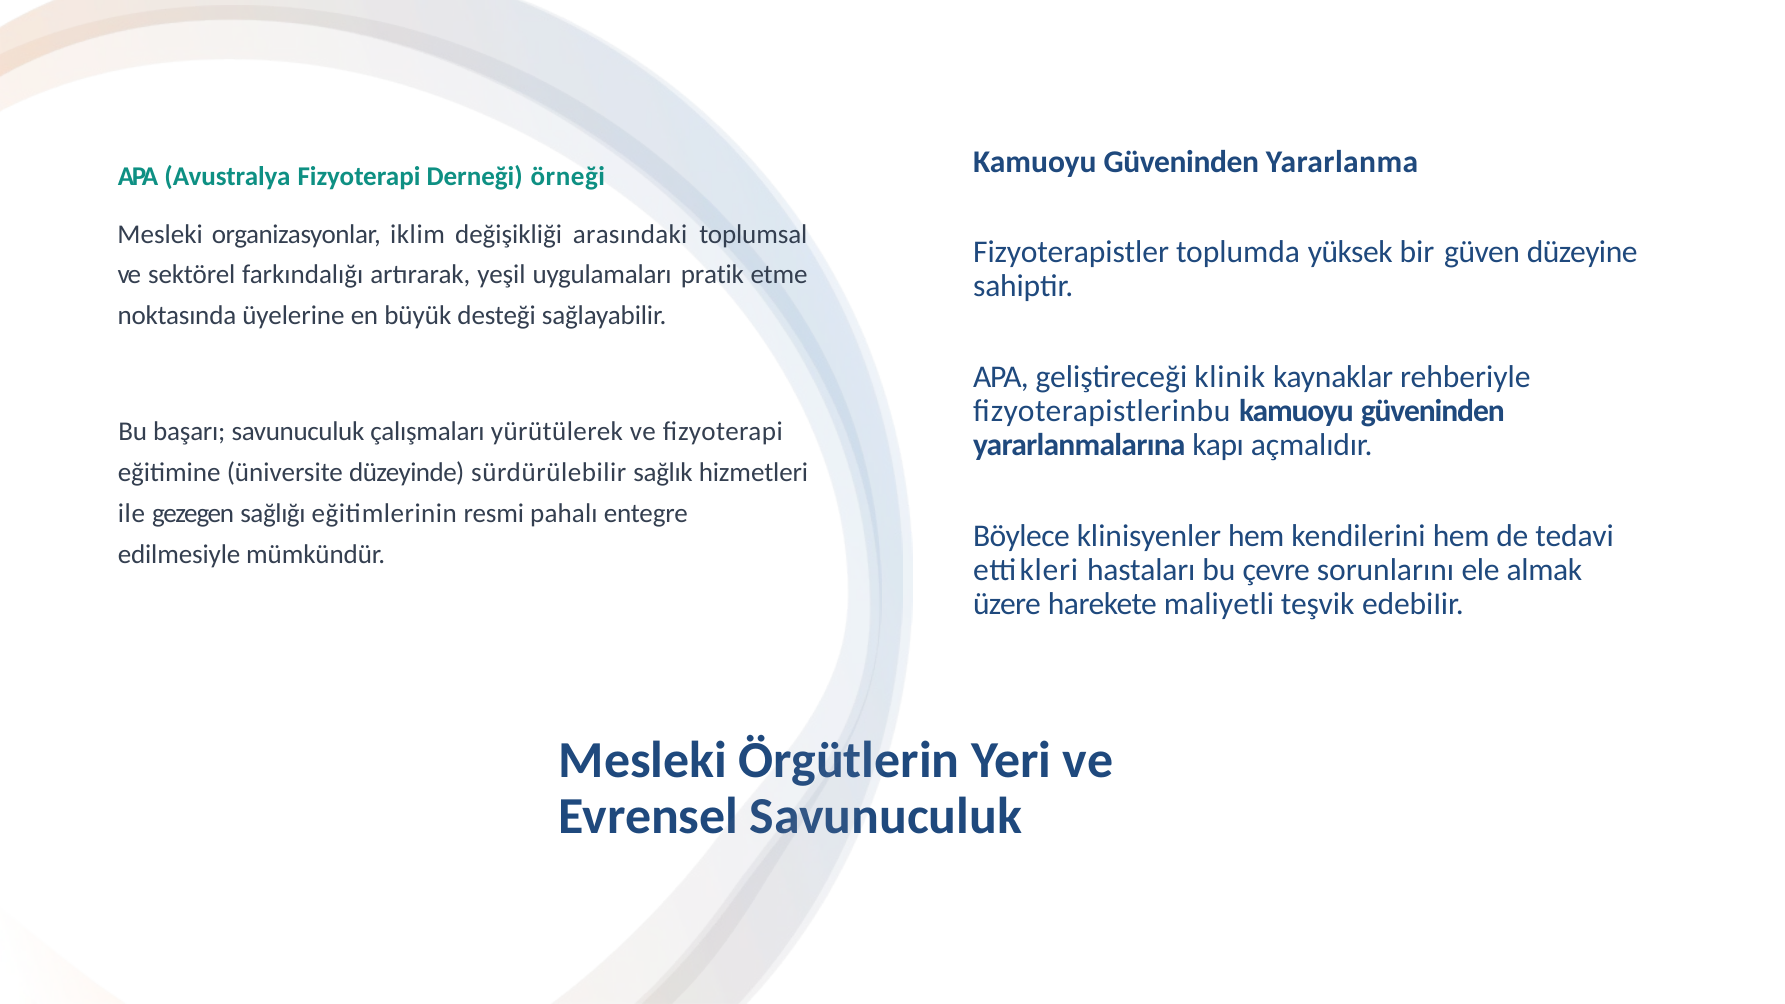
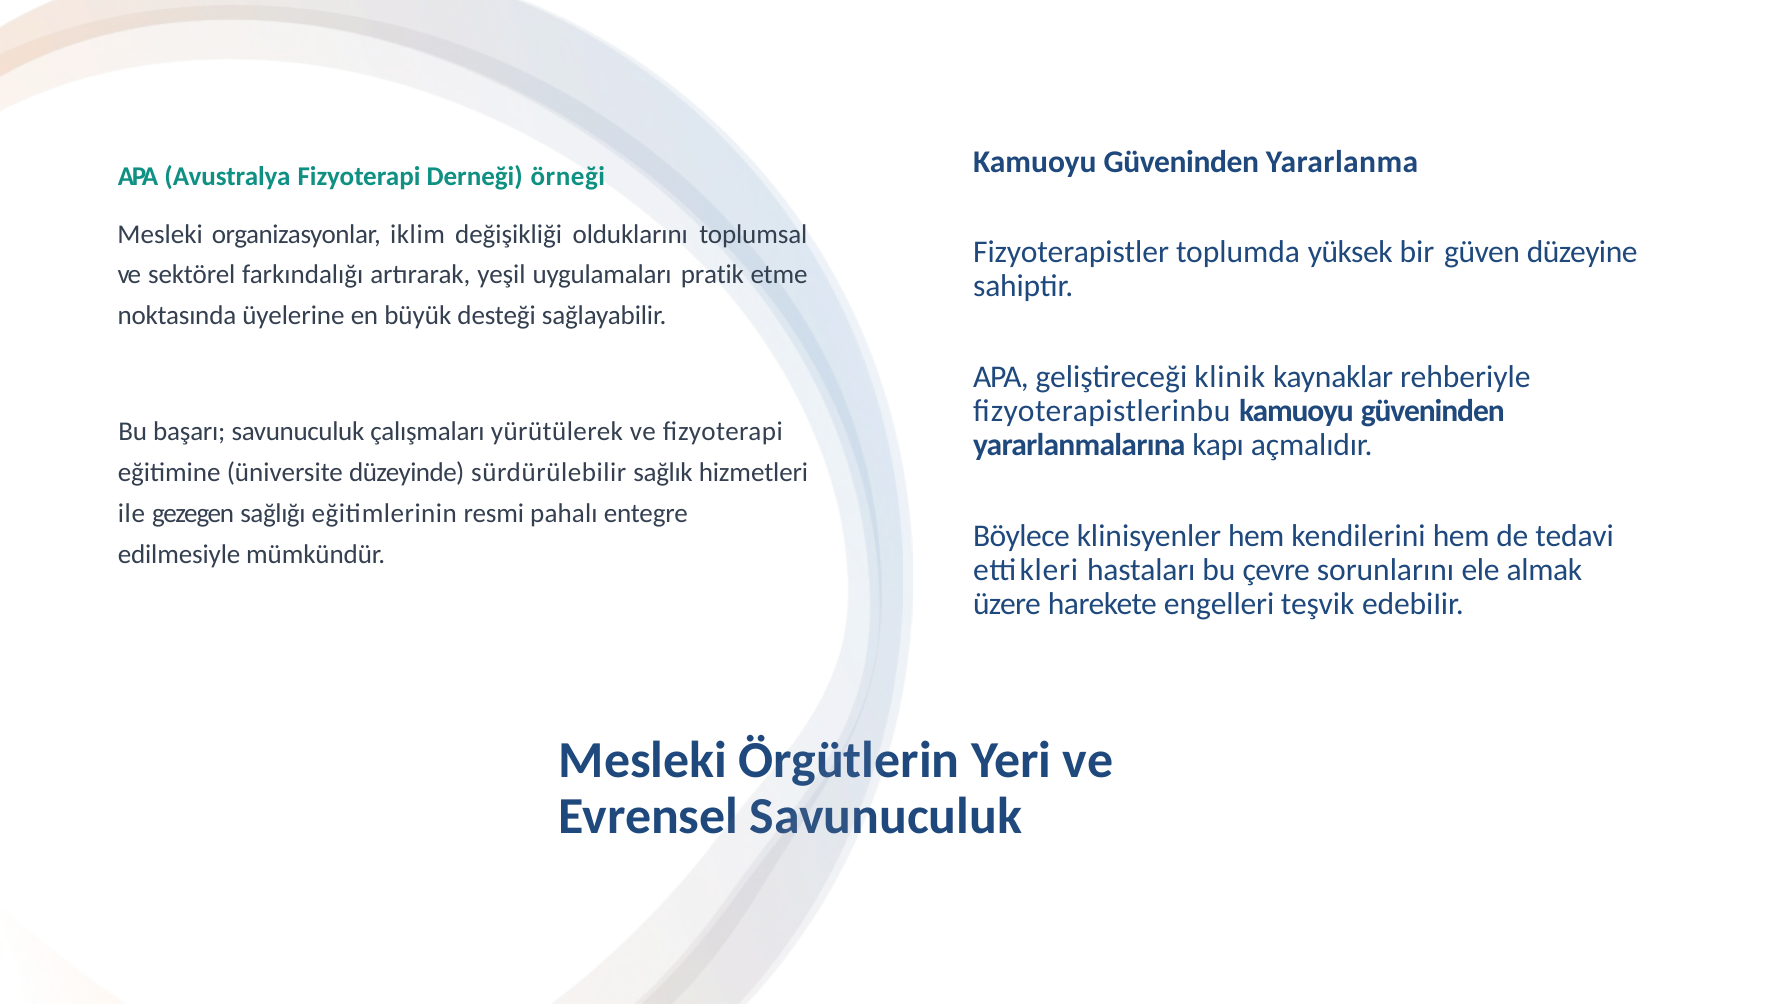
arasındaki: arasındaki -> olduklarını (630, 234)
maliyetli: maliyetli -> engelleri (1219, 605)
